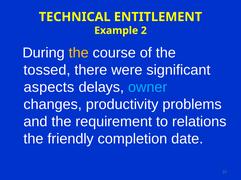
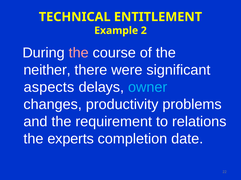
the colour: yellow -> pink (79, 53)
tossed: tossed -> neither (47, 70)
friendly: friendly -> experts (71, 139)
